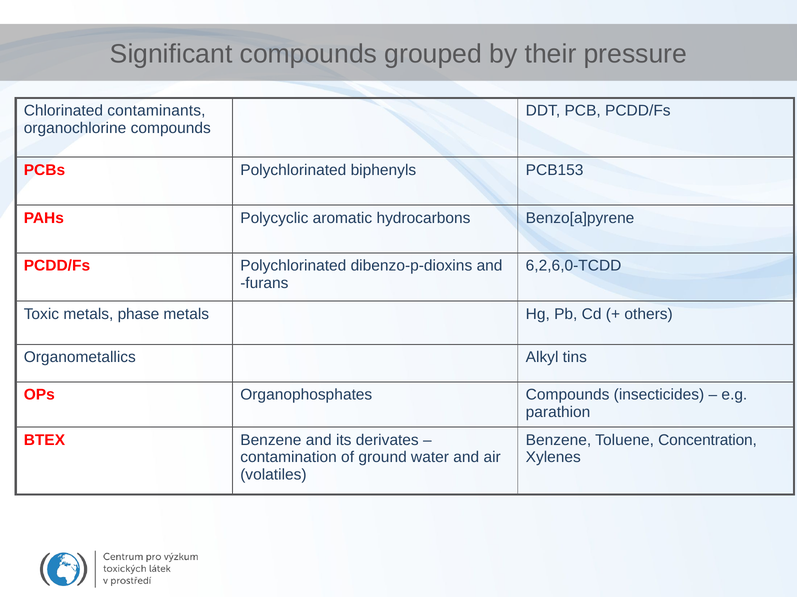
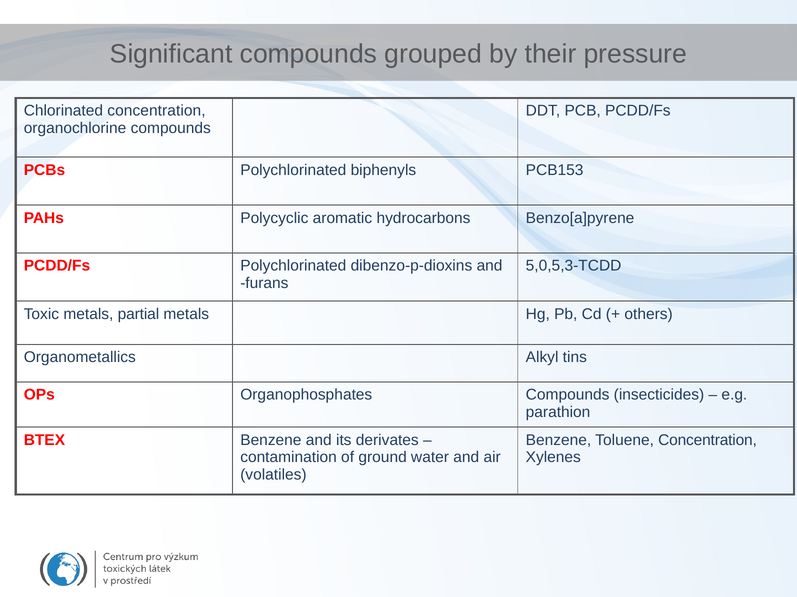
Chlorinated contaminants: contaminants -> concentration (156, 111)
6,2,6,0-TCDD: 6,2,6,0-TCDD -> 5,0,5,3-TCDD (574, 266)
phase: phase -> partial (138, 314)
